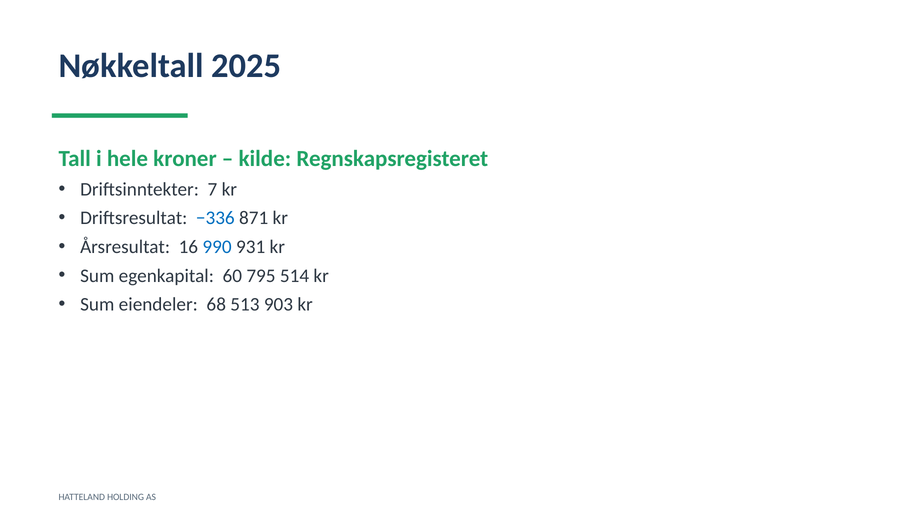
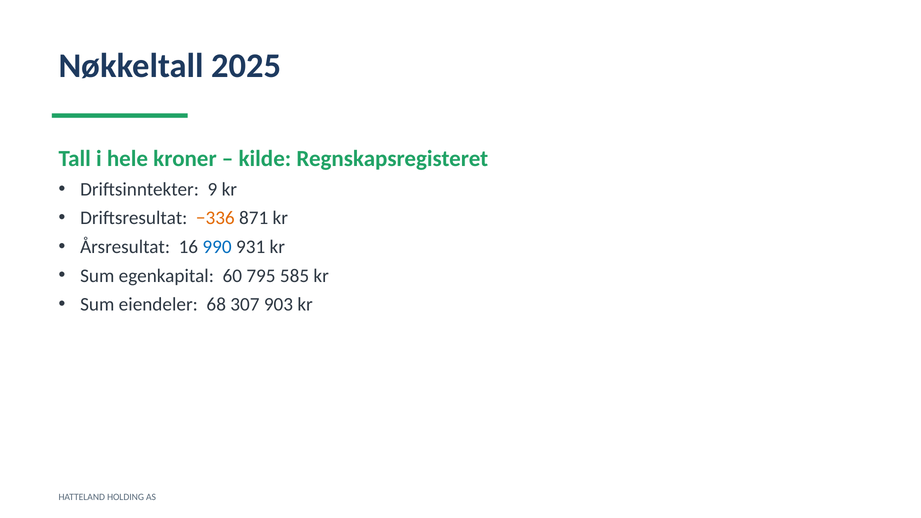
7: 7 -> 9 (212, 189)
−336 colour: blue -> orange (215, 218)
514: 514 -> 585 (295, 276)
513: 513 -> 307 (245, 305)
